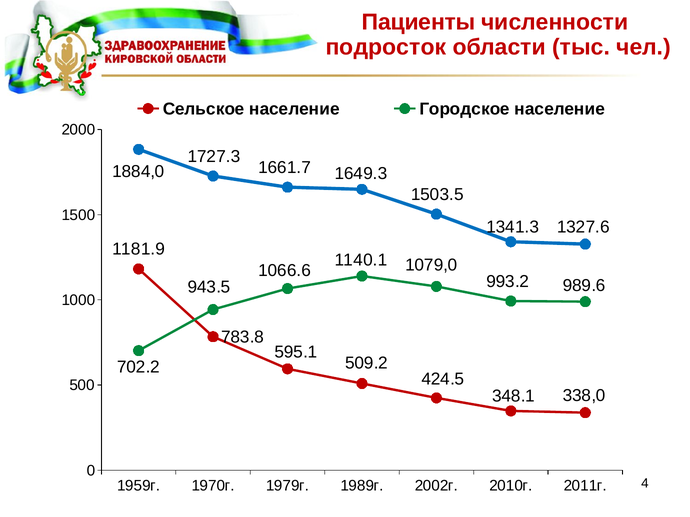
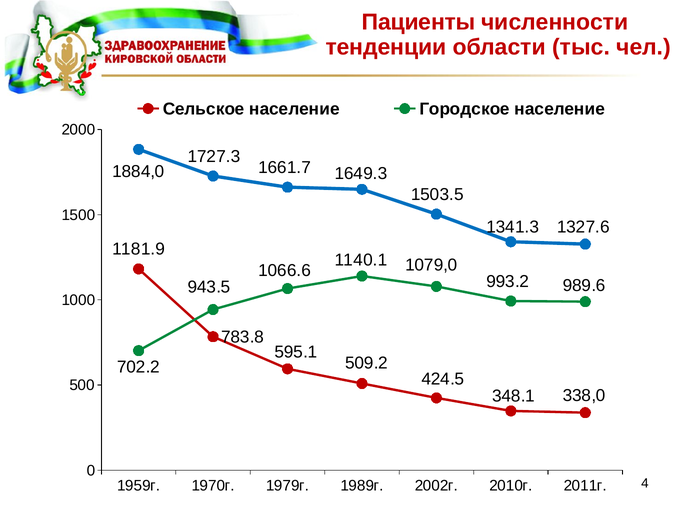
подросток: подросток -> тенденции (386, 47)
